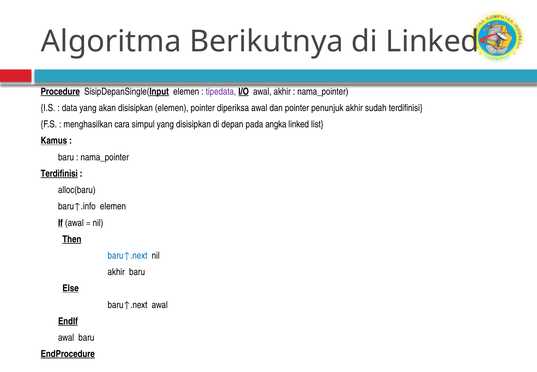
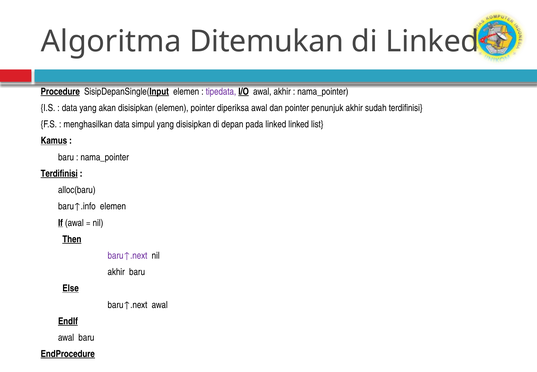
Berikutnya: Berikutnya -> Ditemukan (267, 41)
menghasilkan cara: cara -> data (122, 124)
pada angka: angka -> linked (276, 124)
baru↑.next colour: blue -> purple (127, 255)
